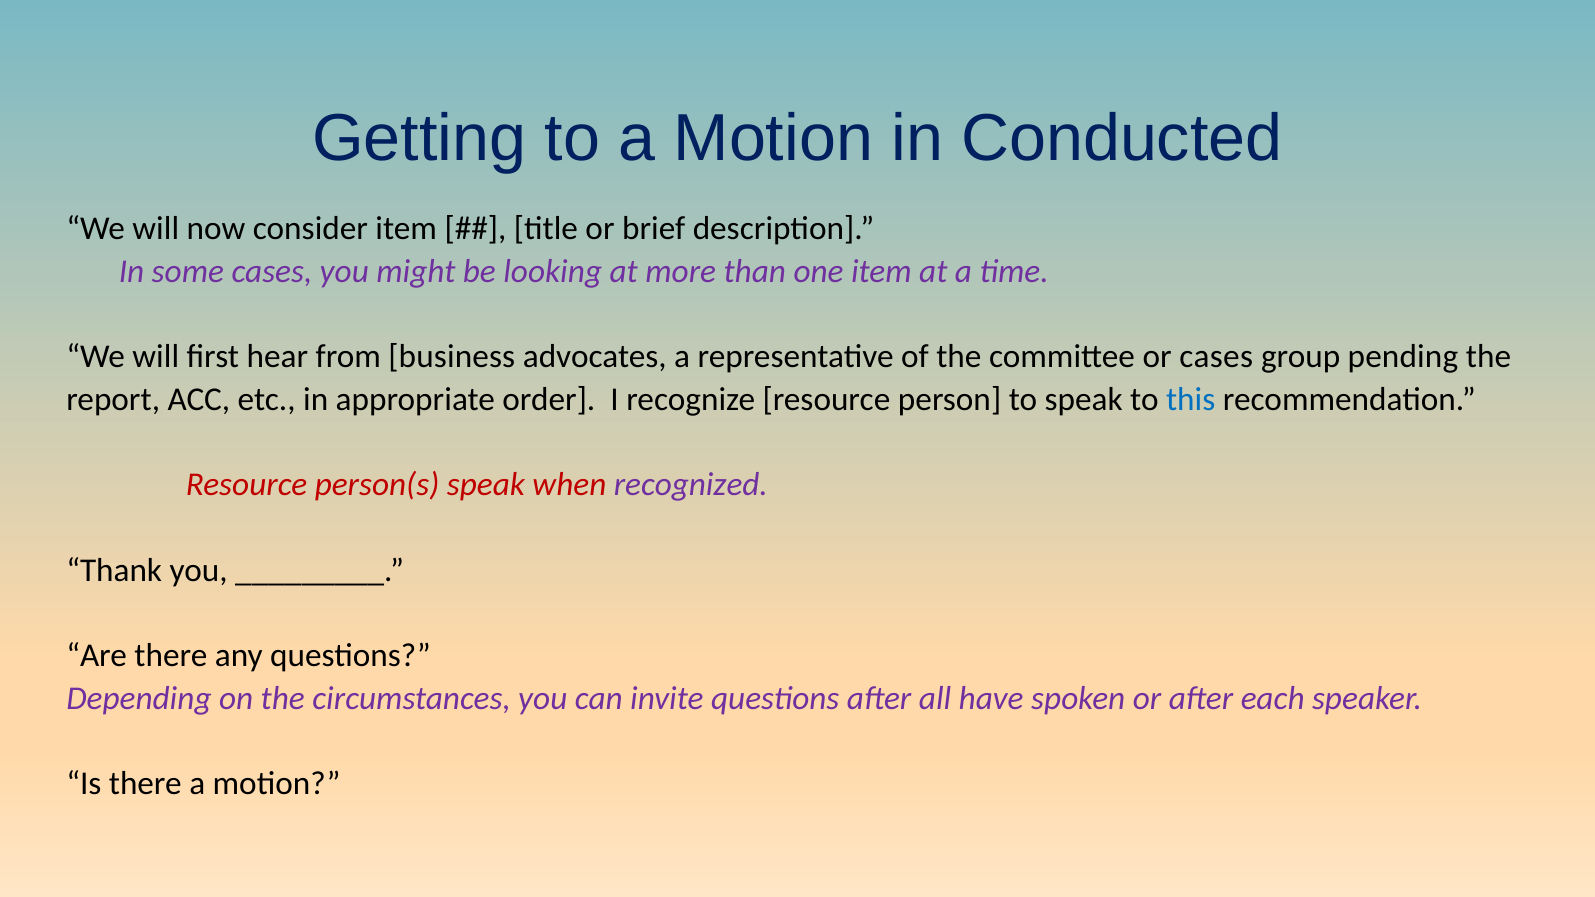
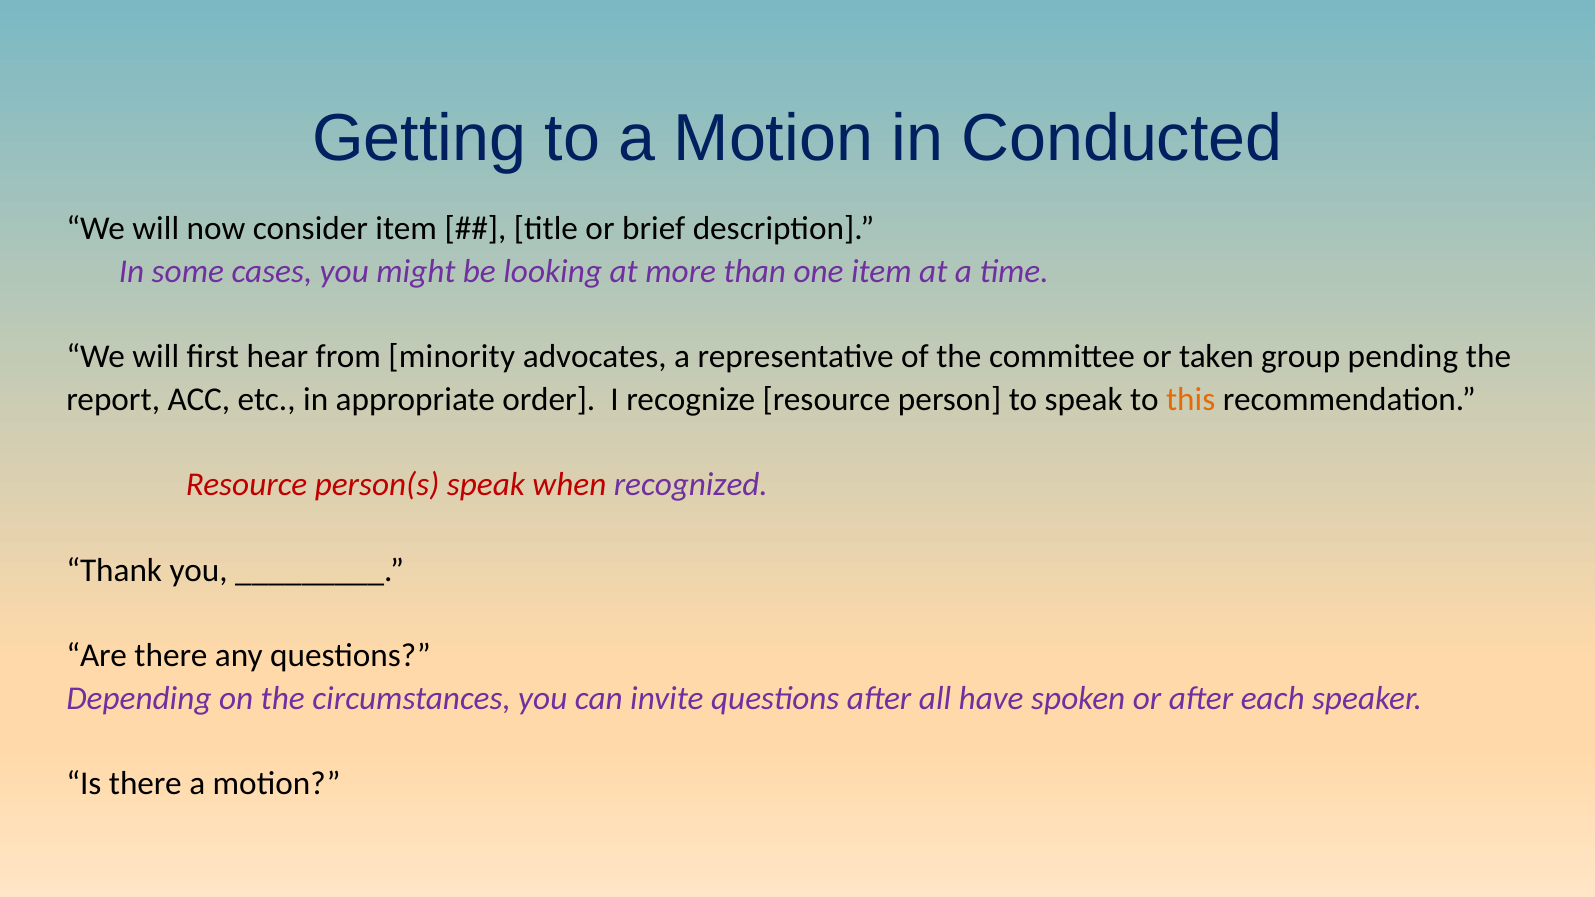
business: business -> minority (452, 357)
or cases: cases -> taken (1217, 357)
this colour: blue -> orange (1191, 400)
